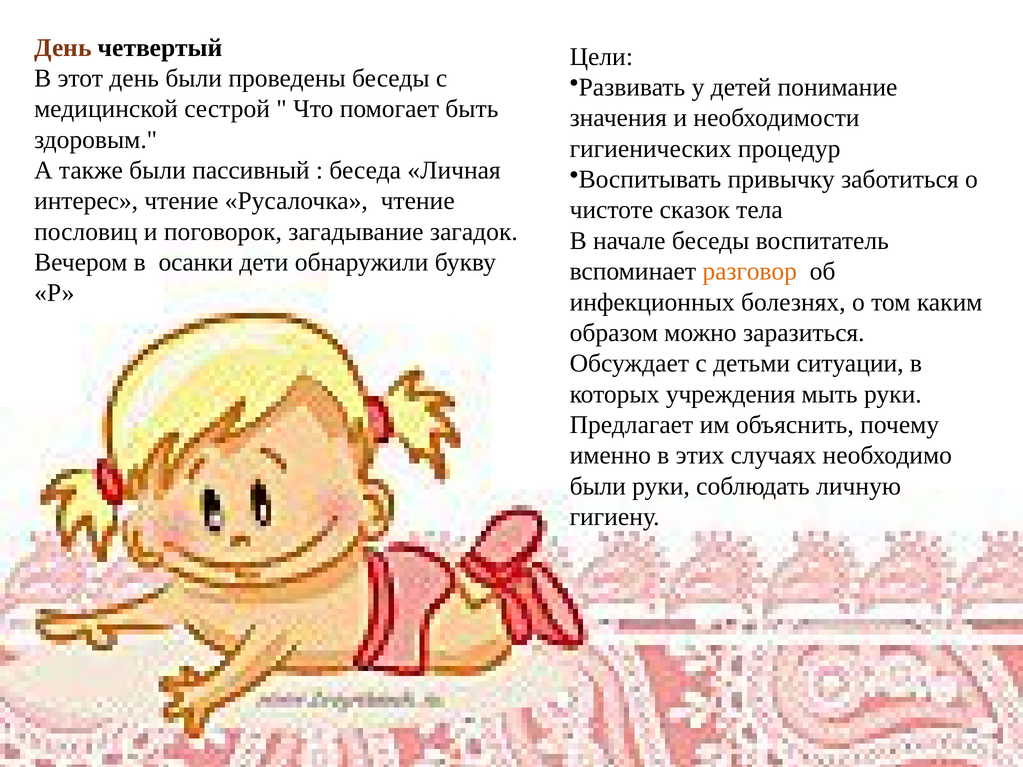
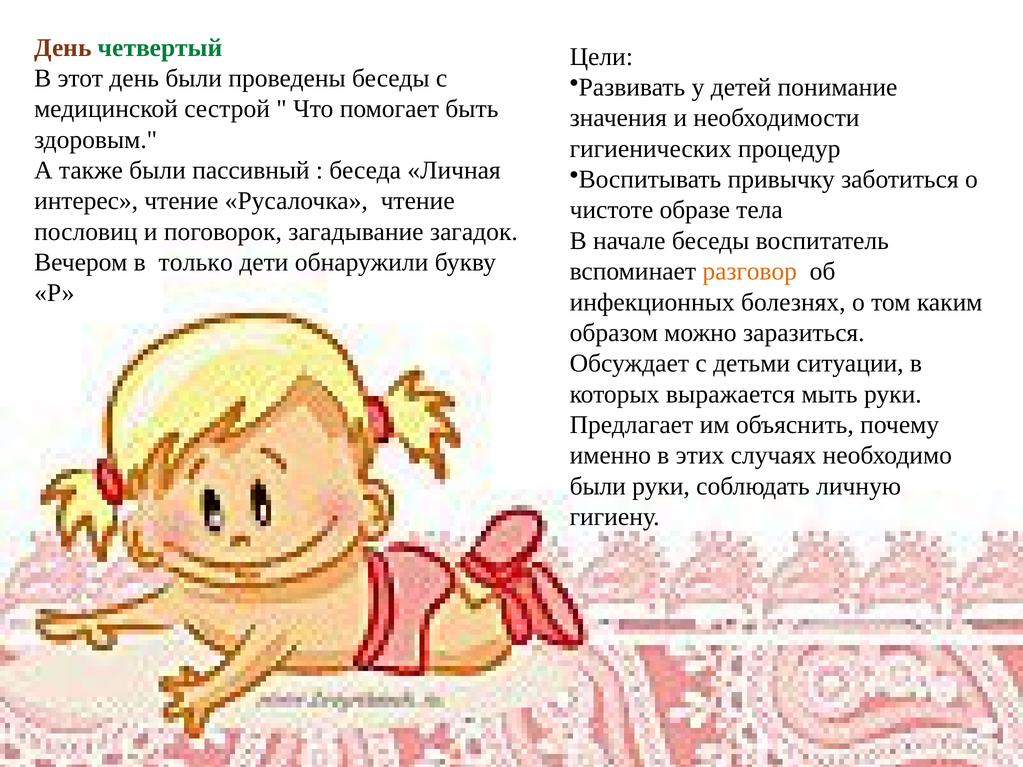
четвертый colour: black -> green (160, 48)
сказок: сказок -> образе (695, 210)
осанки: осанки -> только (196, 262)
учреждения: учреждения -> выражается (730, 394)
